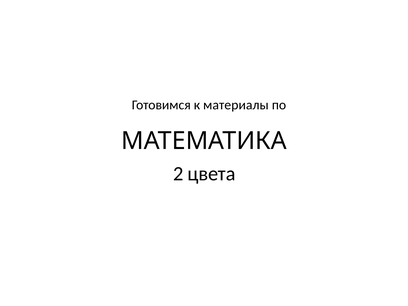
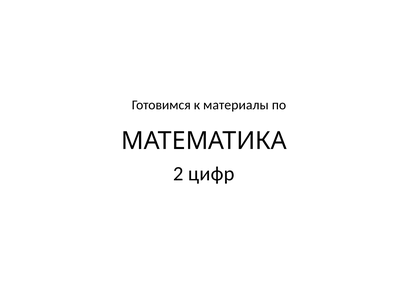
цвета: цвета -> цифр (211, 174)
